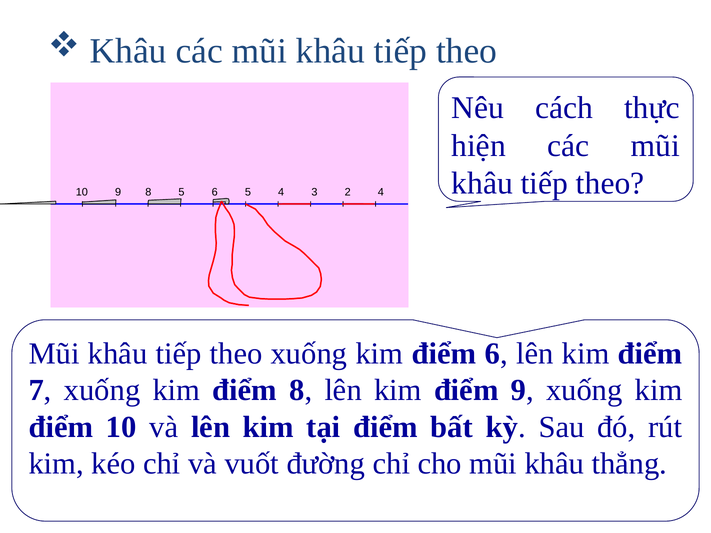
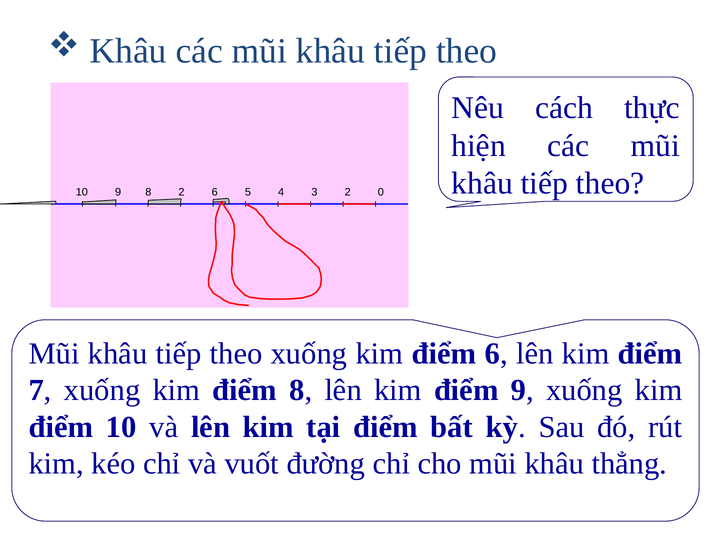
8 5: 5 -> 2 (182, 192)
2 4: 4 -> 0 (381, 192)
